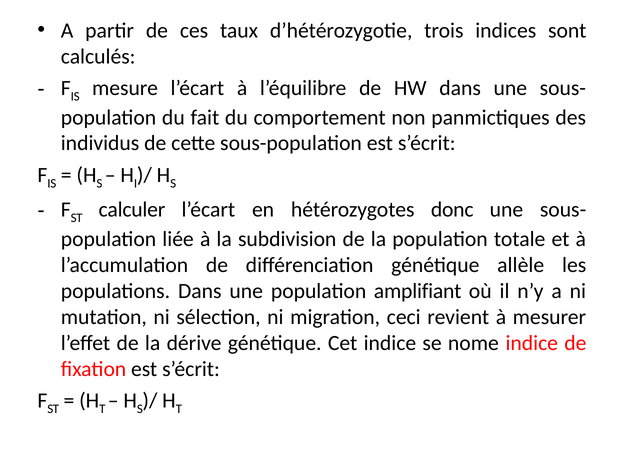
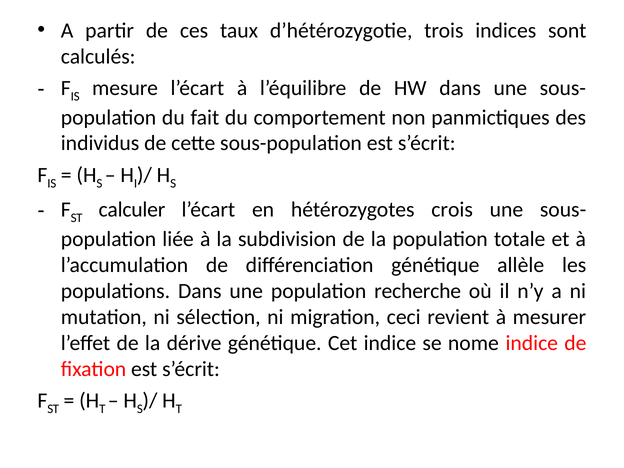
donc: donc -> crois (452, 210)
amplifiant: amplifiant -> recherche (418, 291)
